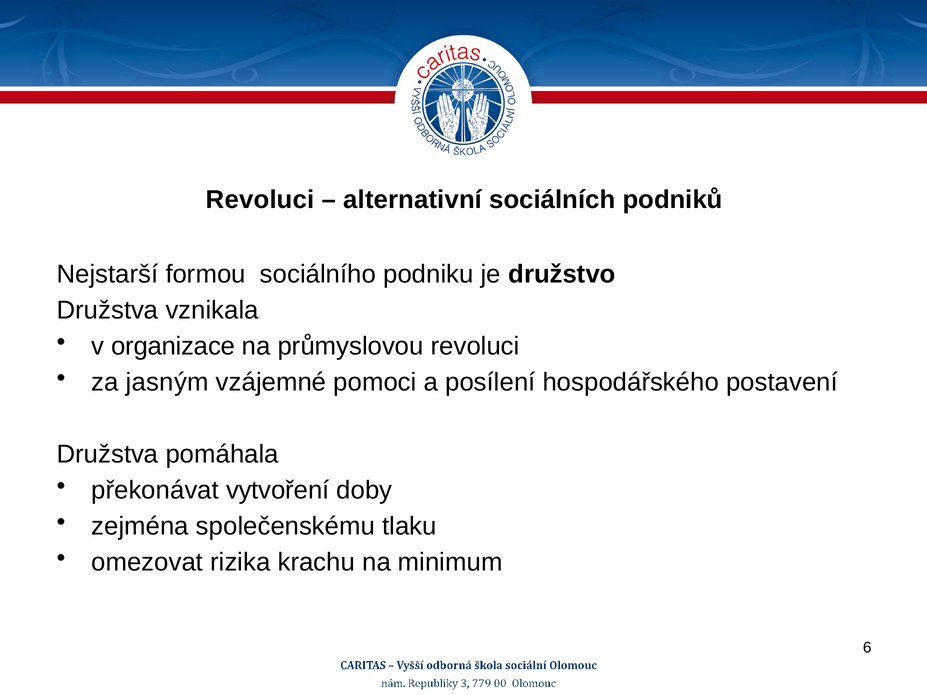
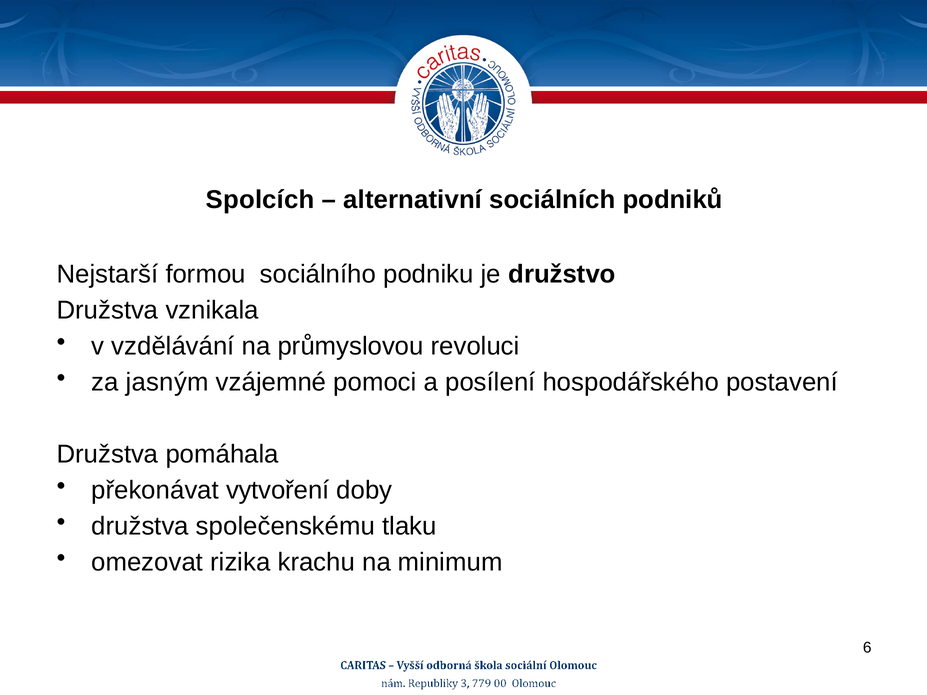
Revoluci: Revoluci -> Spolcích (260, 200)
organizace: organizace -> vzdělávání (173, 346)
zejména: zejména -> družstva (140, 527)
